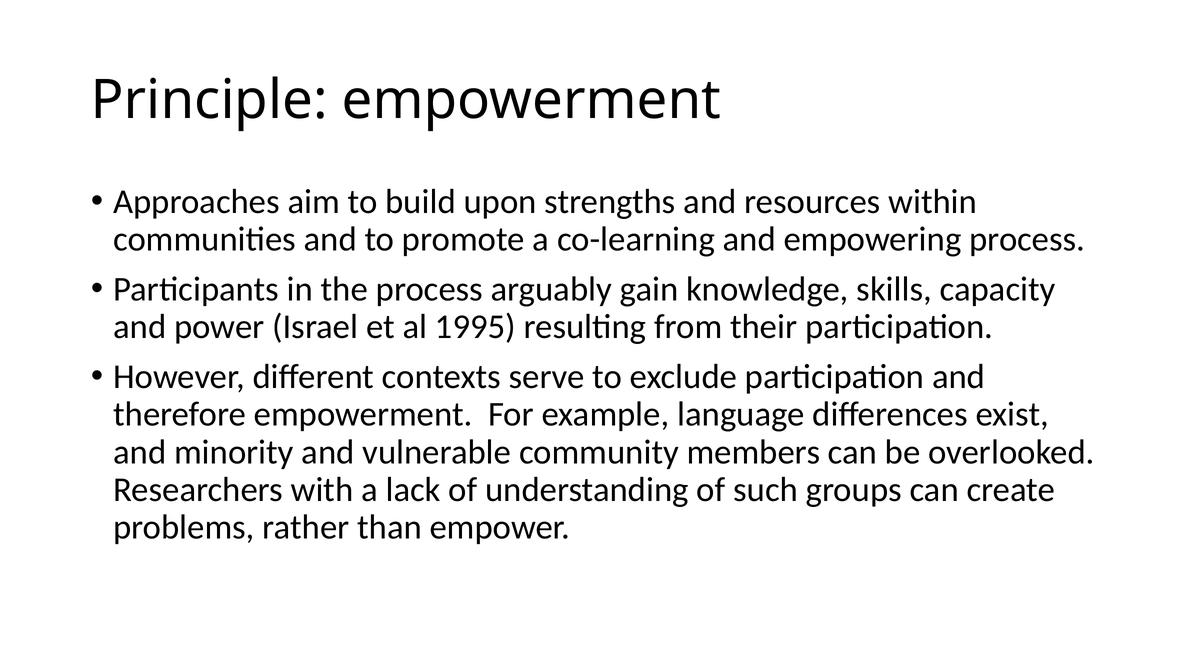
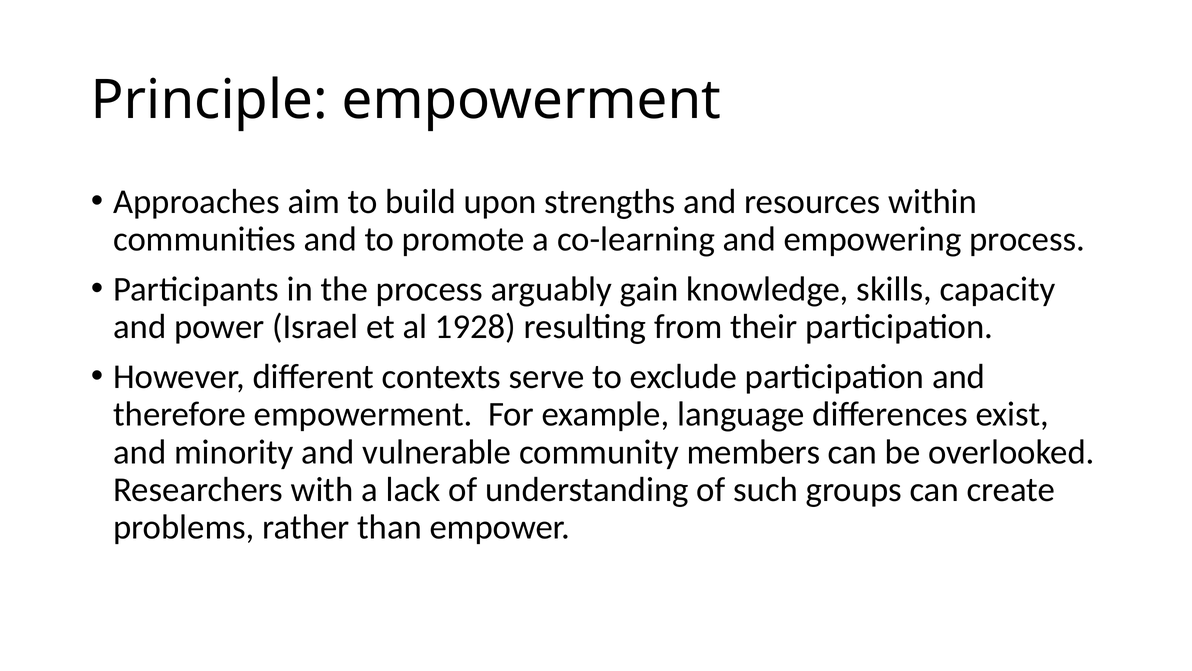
1995: 1995 -> 1928 (475, 327)
